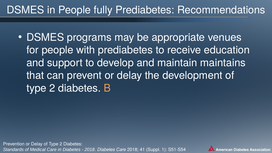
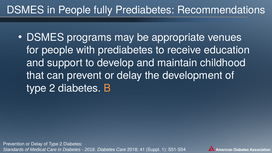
maintains: maintains -> childhood (223, 63)
